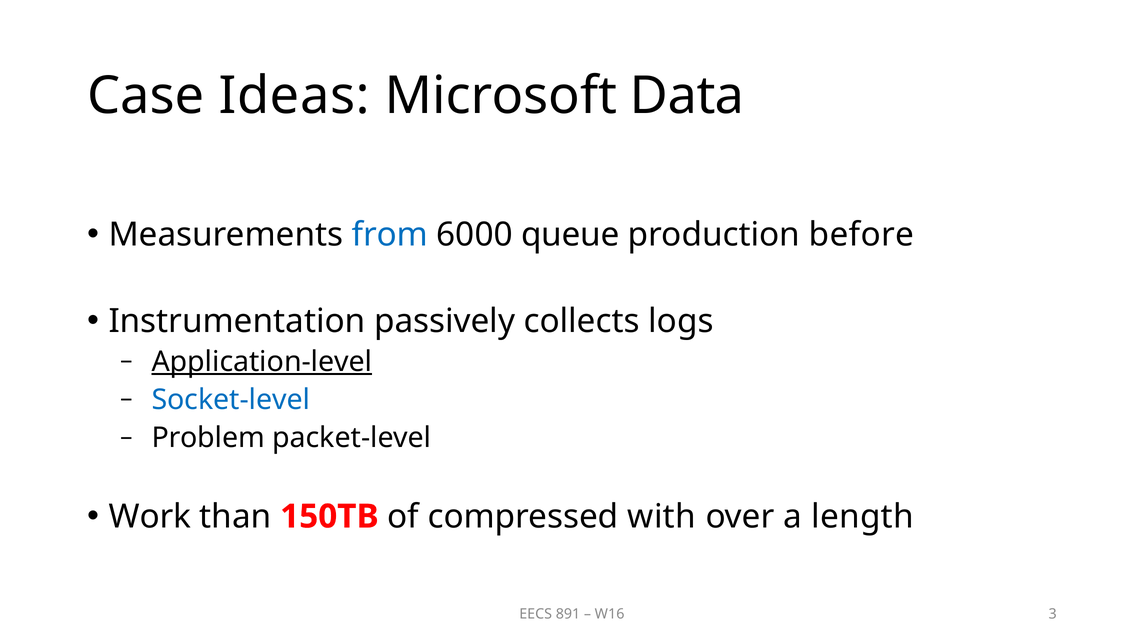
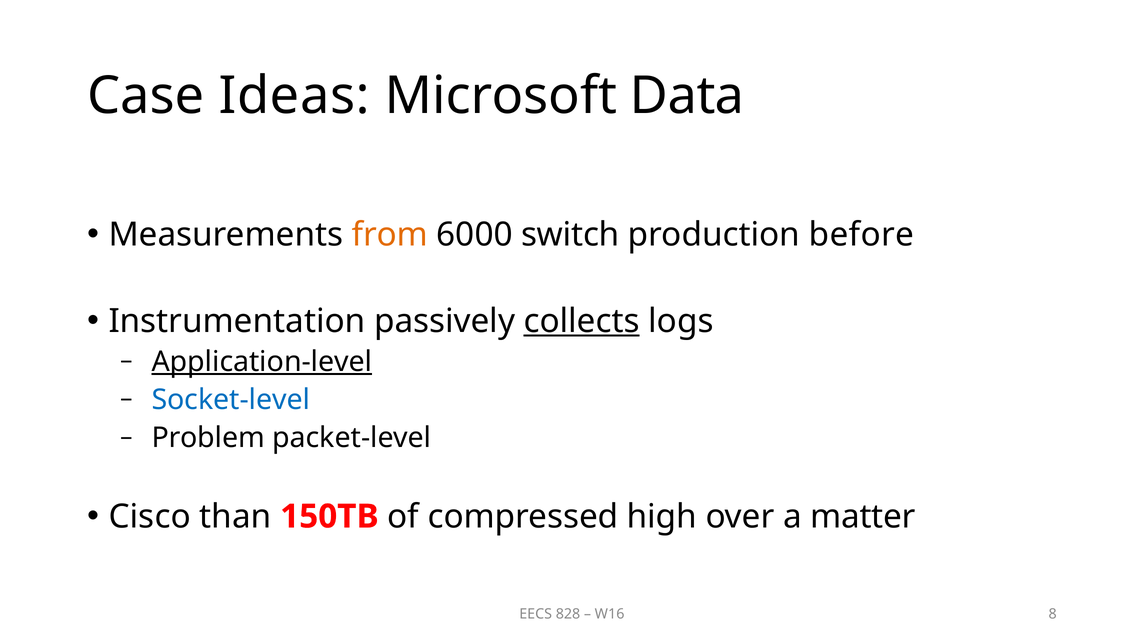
from colour: blue -> orange (390, 234)
queue: queue -> switch (570, 234)
collects underline: none -> present (582, 321)
Work: Work -> Cisco (150, 516)
with: with -> high (662, 516)
length: length -> matter (863, 516)
891: 891 -> 828 (568, 613)
3: 3 -> 8 (1053, 613)
